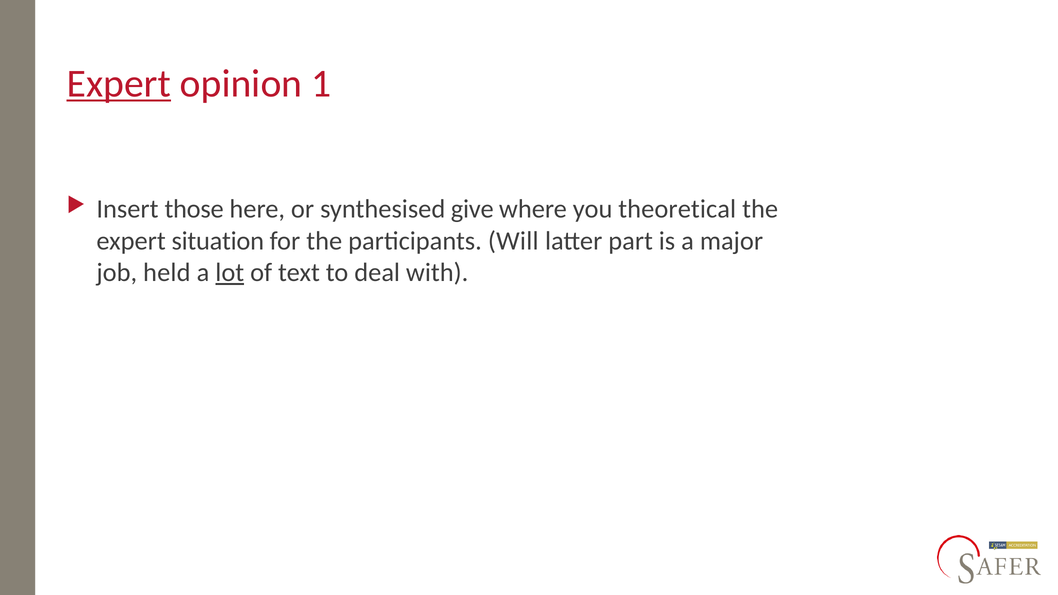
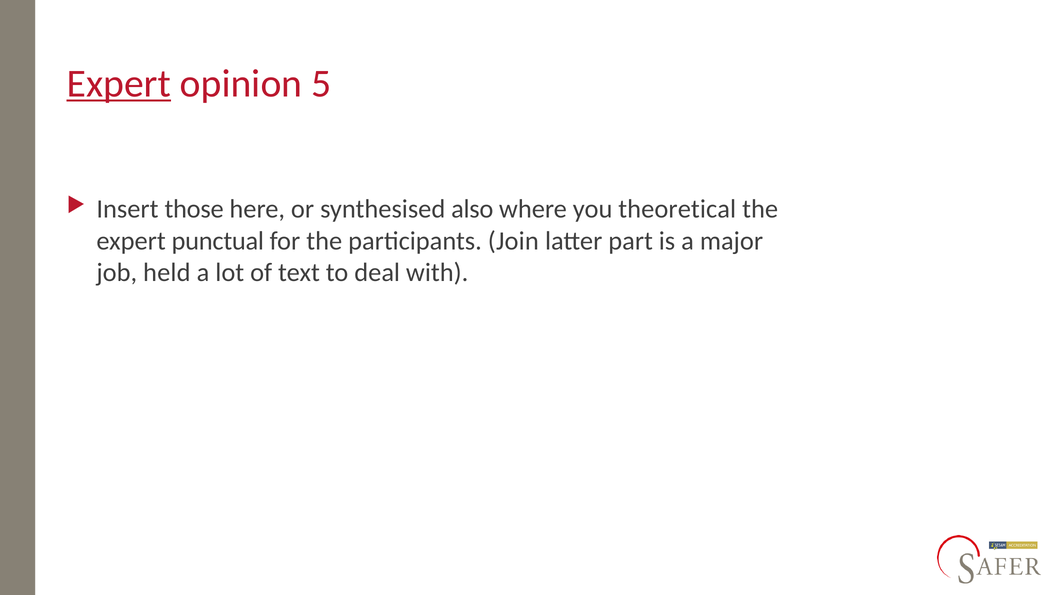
1: 1 -> 5 (321, 83)
give: give -> also (472, 209)
situation: situation -> punctual (218, 241)
Will: Will -> Join (513, 241)
lot underline: present -> none (230, 273)
